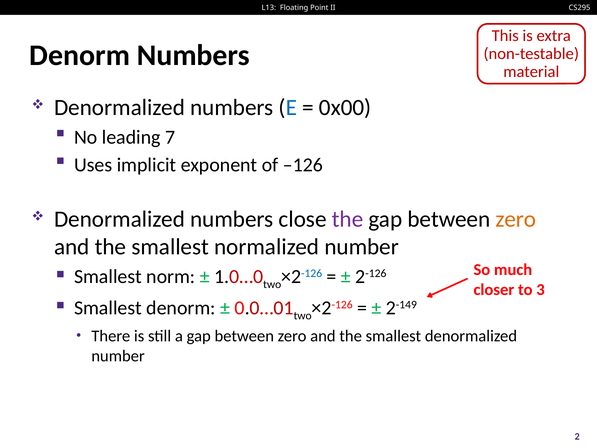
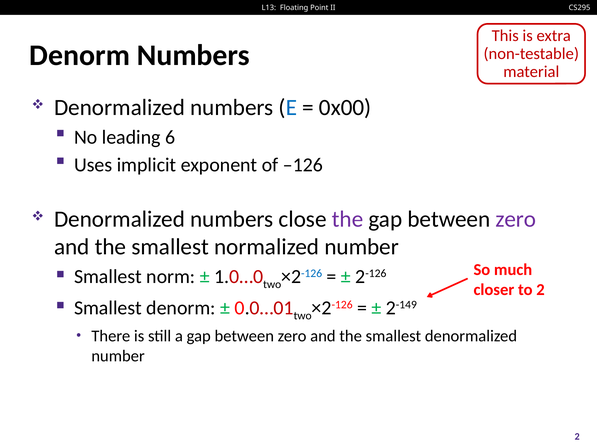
7: 7 -> 6 (170, 137)
zero colour: orange -> purple (516, 219)
to 3: 3 -> 2 (541, 289)
